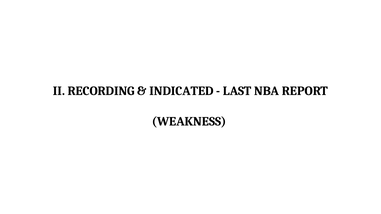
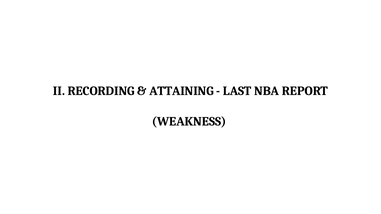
INDICATED: INDICATED -> ATTAINING (182, 91)
